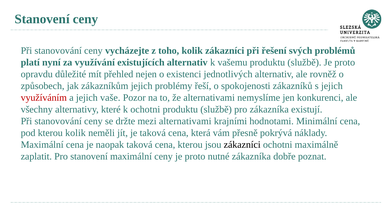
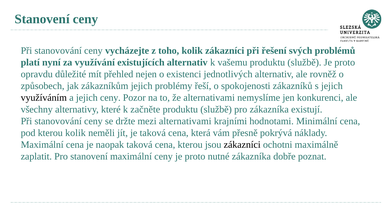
využíváním colour: red -> black (44, 98)
jejich vaše: vaše -> ceny (110, 98)
k ochotni: ochotni -> začněte (145, 109)
